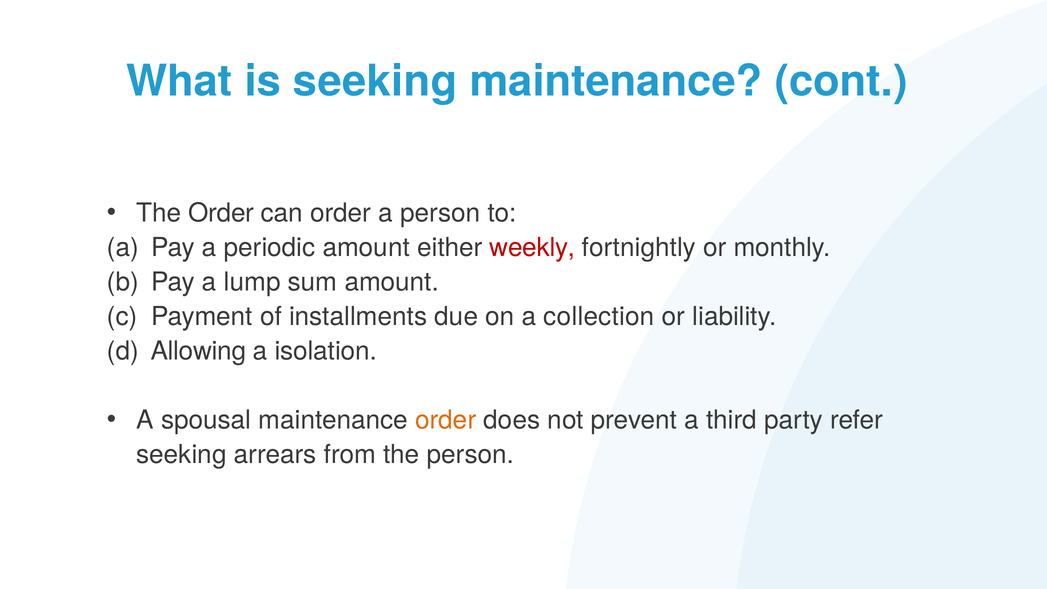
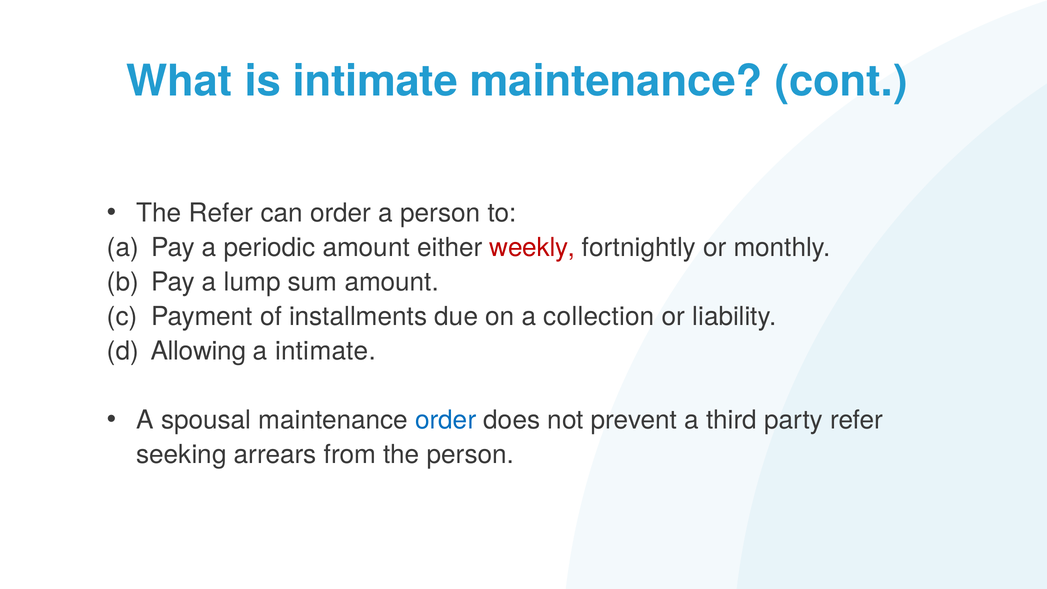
is seeking: seeking -> intimate (375, 81)
The Order: Order -> Refer (221, 213)
a isolation: isolation -> intimate (326, 351)
order colour: orange -> blue (446, 420)
